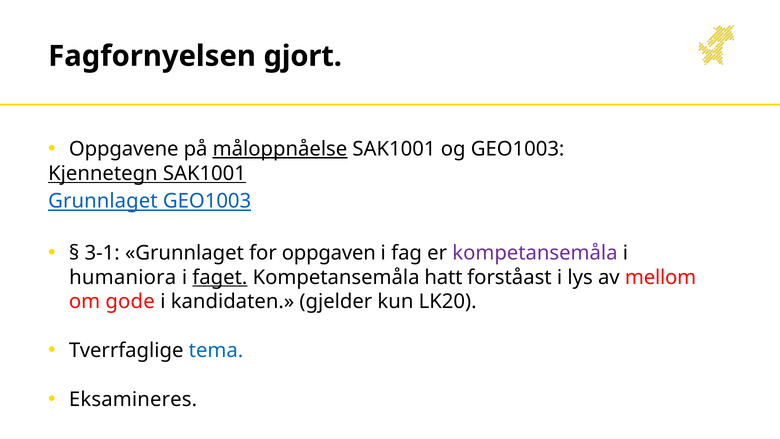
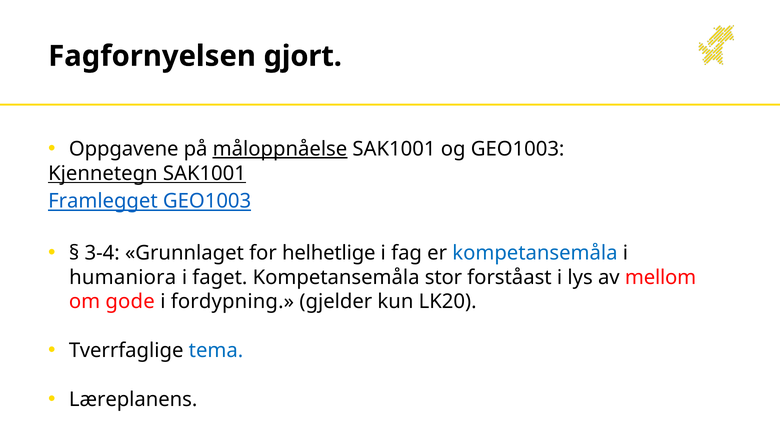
Grunnlaget: Grunnlaget -> Framlegget (103, 201)
3-1: 3-1 -> 3-4 (102, 253)
oppgaven: oppgaven -> helhetlige (329, 253)
kompetansemåla colour: purple -> blue (535, 253)
faget underline: present -> none (220, 277)
hatt: hatt -> stor (443, 277)
kandidaten: kandidaten -> fordypning (232, 302)
Eksamineres: Eksamineres -> Læreplanens (133, 399)
